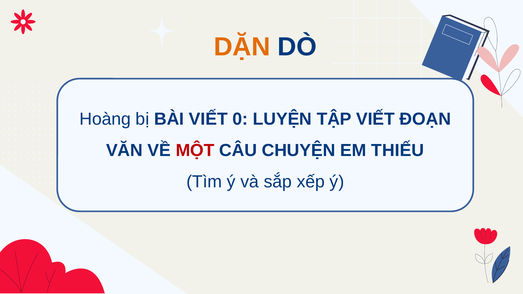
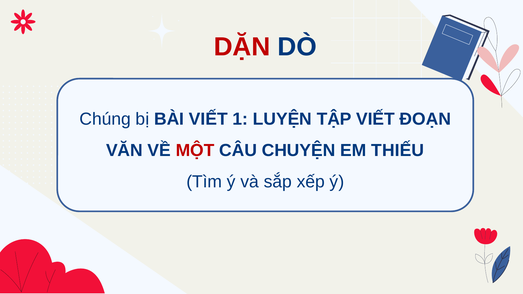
DẶN colour: orange -> red (242, 47)
Hoàng: Hoàng -> Chúng (105, 119)
0: 0 -> 1 (240, 119)
